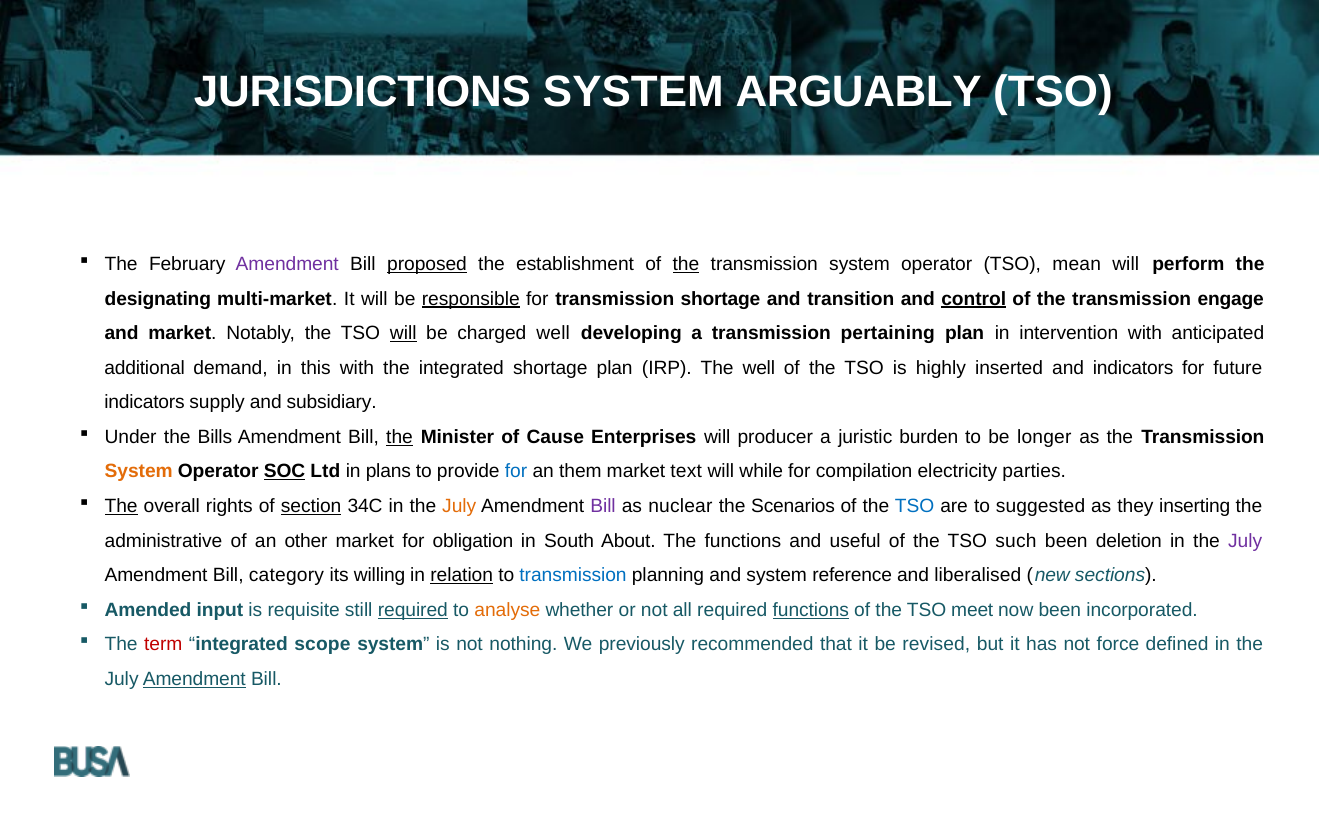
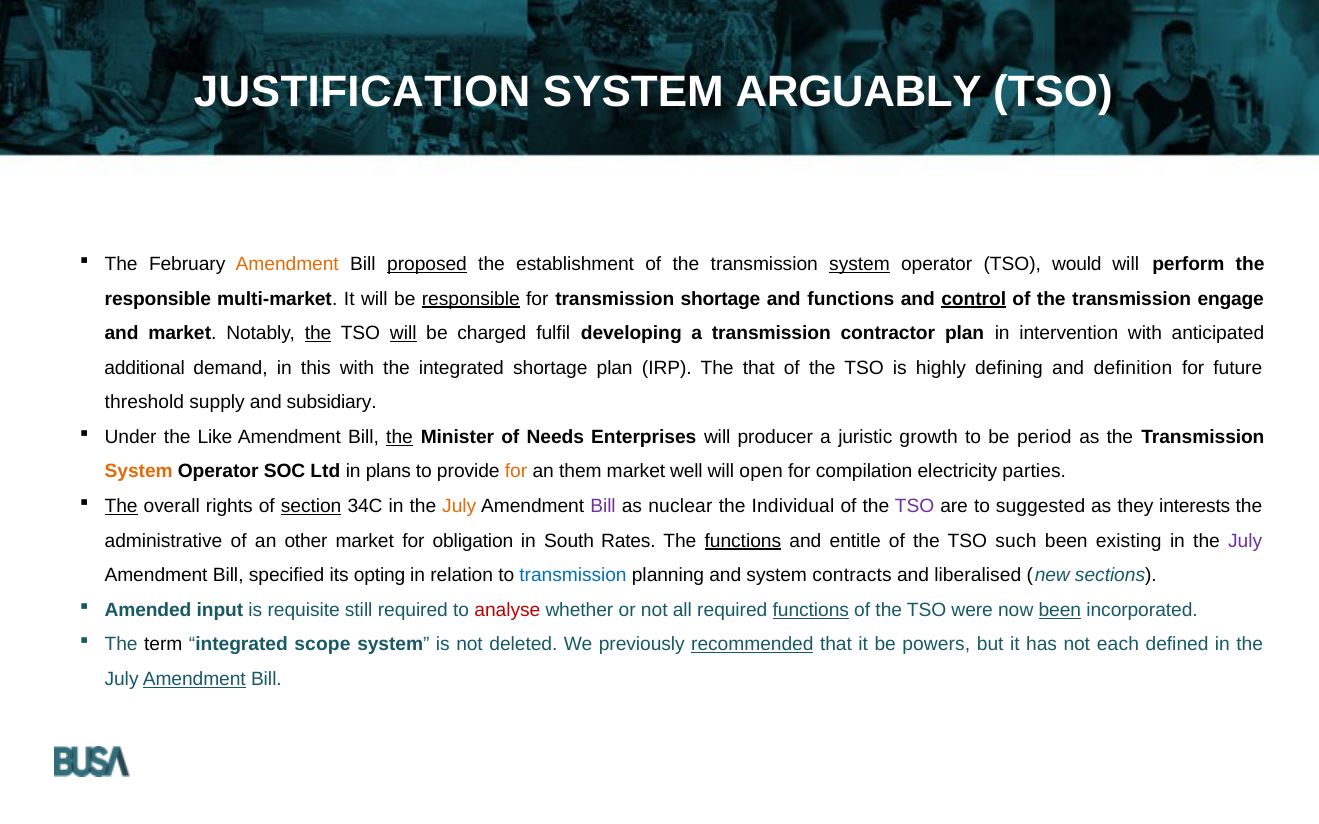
JURISDICTIONS: JURISDICTIONS -> JUSTIFICATION (362, 92)
Amendment colour: purple -> orange (287, 264)
the underline: present -> none (686, 264)
system underline: none -> present (860, 264)
mean: mean -> would (1077, 264)
designating: designating -> responsible (158, 299)
and transition: transition -> functions (851, 299)
the underline: none -> present (318, 333)
charged well: well -> fulfil (553, 333)
pertaining: pertaining -> contractor (888, 333)
The well: well -> that (759, 368)
inserted: inserted -> defining (1009, 368)
and indicators: indicators -> definition (1133, 368)
indicators: indicators -> threshold (144, 403)
Bills: Bills -> Like (215, 437)
Cause: Cause -> Needs (555, 437)
burden: burden -> growth (929, 437)
longer: longer -> period (1044, 437)
SOC underline: present -> none (285, 472)
for colour: blue -> orange (516, 472)
text: text -> well (686, 472)
while: while -> open (761, 472)
Scenarios: Scenarios -> Individual (793, 506)
TSO colour: blue -> purple (915, 506)
inserting: inserting -> interests (1195, 506)
About: About -> Rates (628, 541)
functions underline: none -> present (743, 541)
useful: useful -> entitle (855, 541)
deletion: deletion -> existing (1129, 541)
category: category -> specified (287, 576)
willing: willing -> opting (380, 576)
relation underline: present -> none (462, 576)
reference: reference -> contracts (852, 576)
required underline: present -> none (413, 610)
analyse colour: orange -> red (507, 610)
meet: meet -> were (972, 610)
been underline: none -> present (1060, 610)
term colour: red -> black (163, 645)
nothing: nothing -> deleted (523, 645)
recommended underline: none -> present (752, 645)
revised: revised -> powers (936, 645)
force: force -> each (1118, 645)
